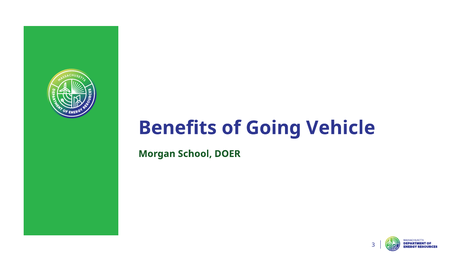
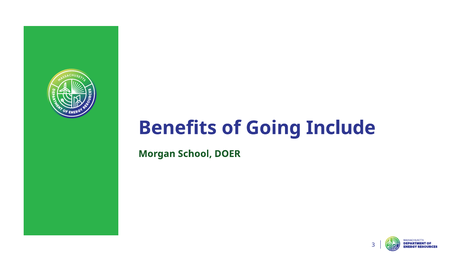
Vehicle: Vehicle -> Include (341, 128)
